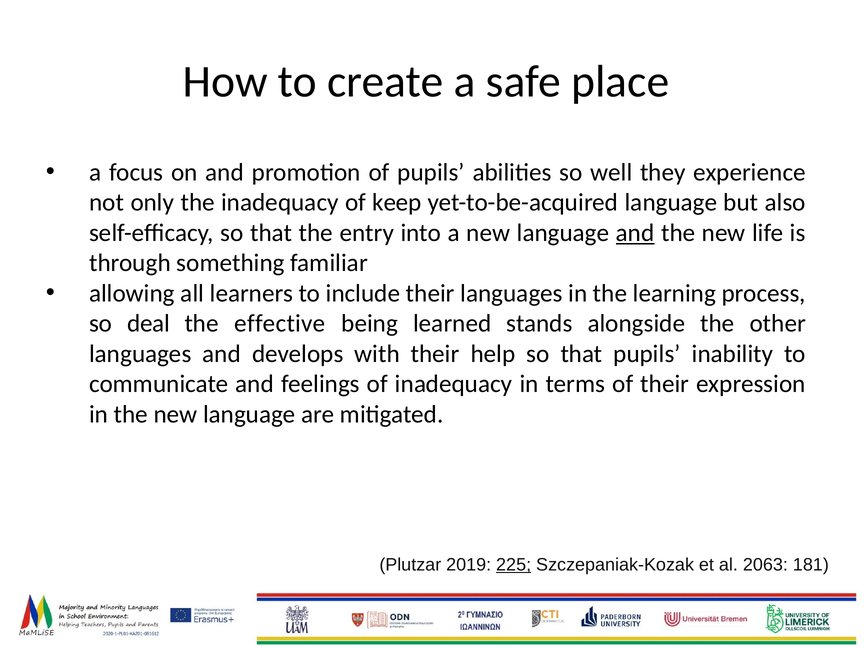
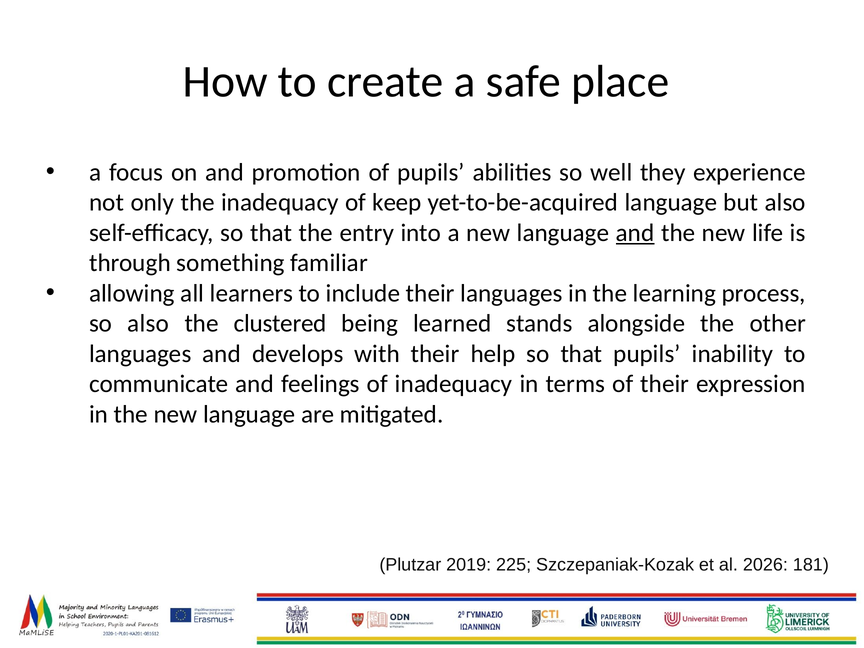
so deal: deal -> also (148, 324)
effective: effective -> clustered (280, 324)
225 underline: present -> none (514, 565)
2063: 2063 -> 2026 (765, 565)
